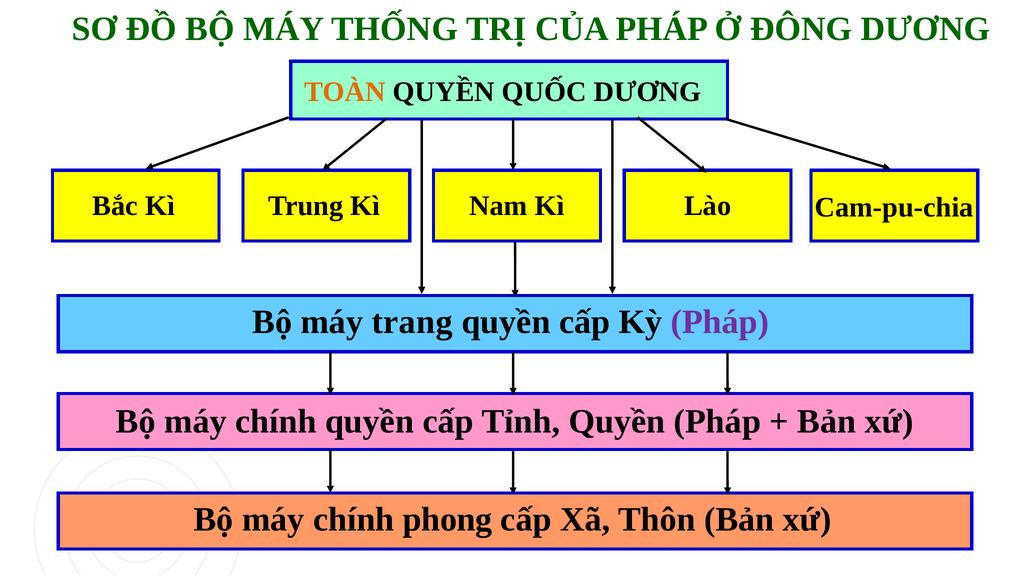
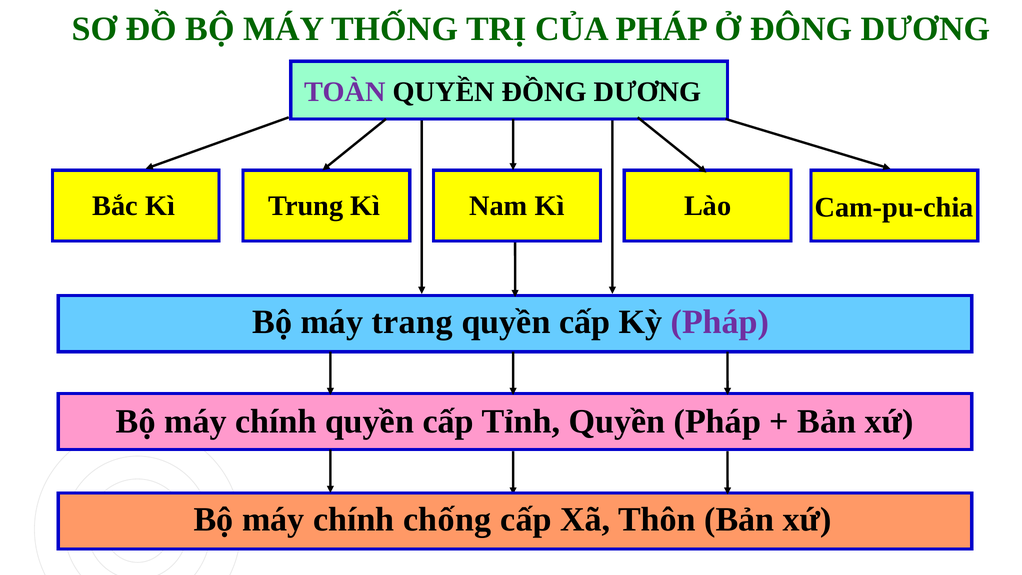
TOÀN colour: orange -> purple (345, 92)
QUỐC: QUỐC -> ĐỒNG (544, 92)
phong: phong -> chống (447, 519)
